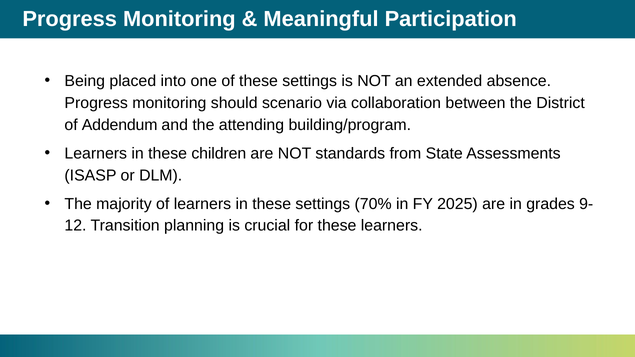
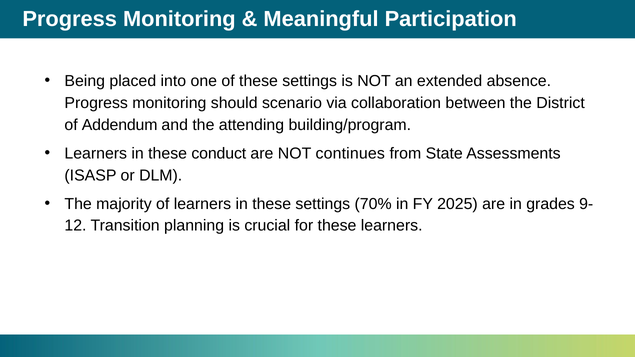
children: children -> conduct (219, 153)
standards: standards -> continues (350, 153)
